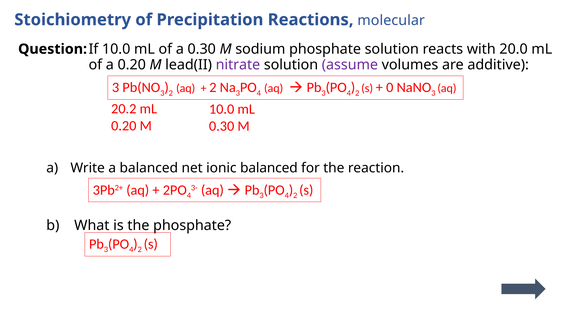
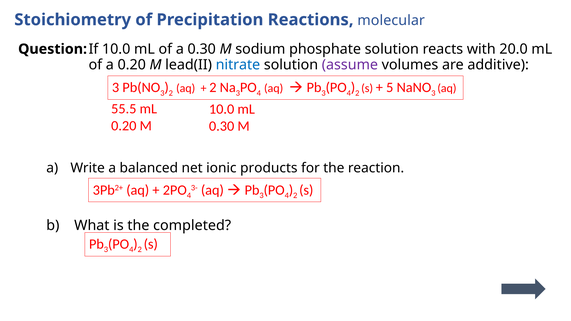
nitrate colour: purple -> blue (238, 65)
0: 0 -> 5 (390, 88)
20.2: 20.2 -> 55.5 (124, 109)
ionic balanced: balanced -> products (269, 168)
the phosphate: phosphate -> completed (192, 226)
